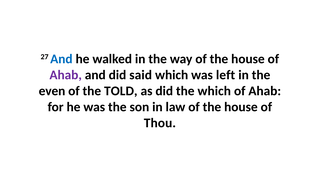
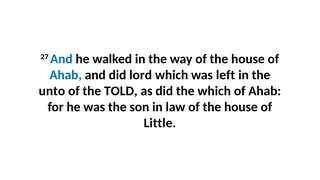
Ahab colour: purple -> blue (66, 75)
said: said -> lord (141, 75)
even: even -> unto (52, 91)
Thou: Thou -> Little (160, 123)
